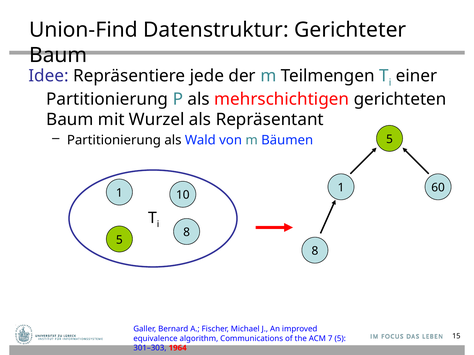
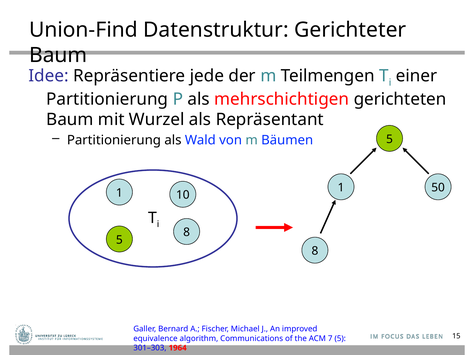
60: 60 -> 50 (438, 188)
